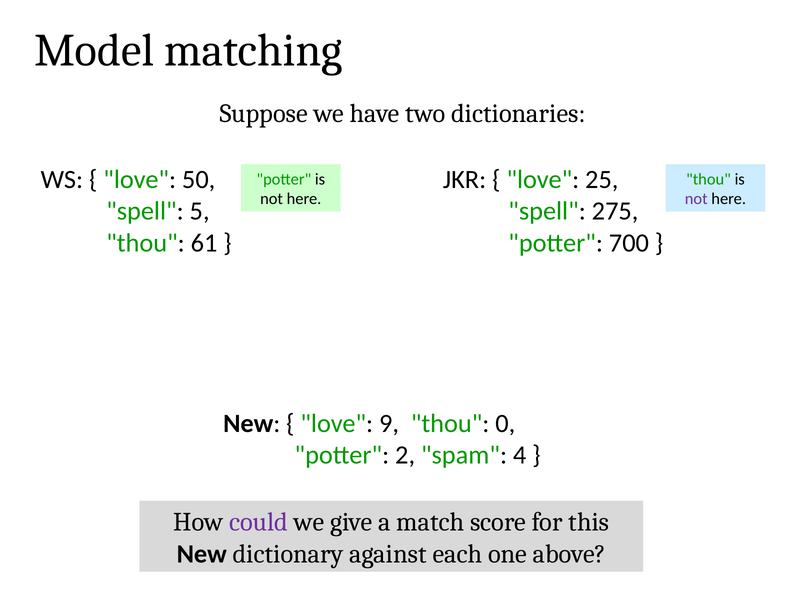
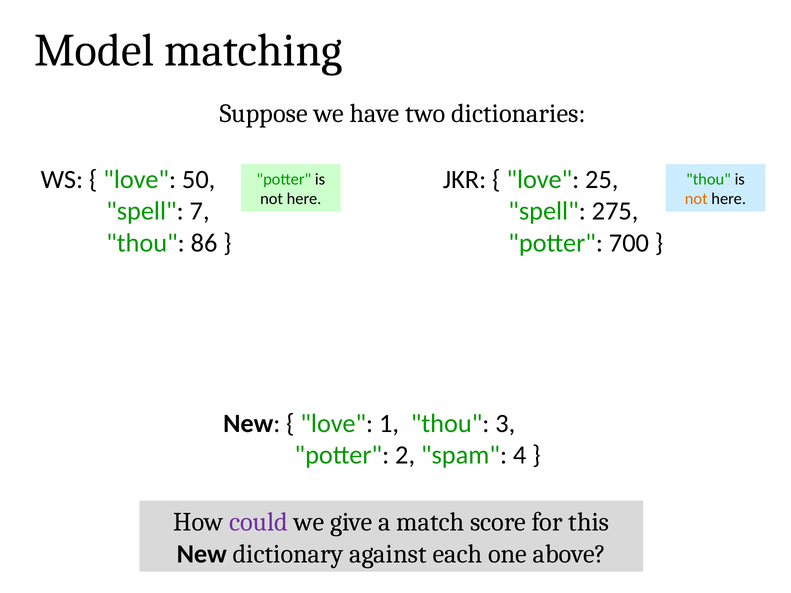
not colour: purple -> orange (696, 199)
5: 5 -> 7 (200, 211)
61: 61 -> 86 (204, 243)
9: 9 -> 1 (389, 424)
0: 0 -> 3 (505, 424)
